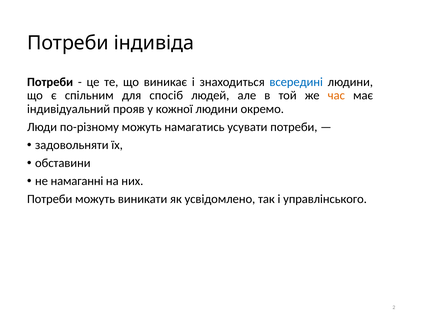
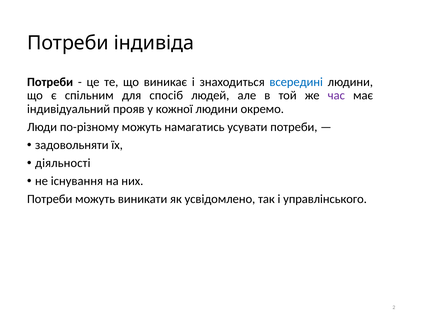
час colour: orange -> purple (336, 95)
обставини: обставини -> діяльності (63, 163)
намаганні: намаганні -> існування (77, 181)
